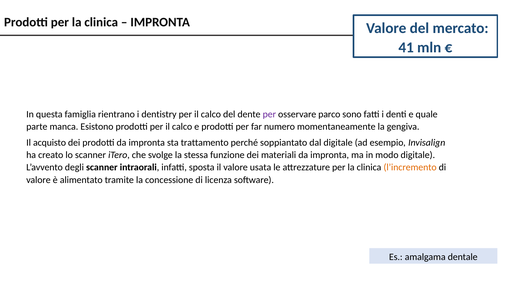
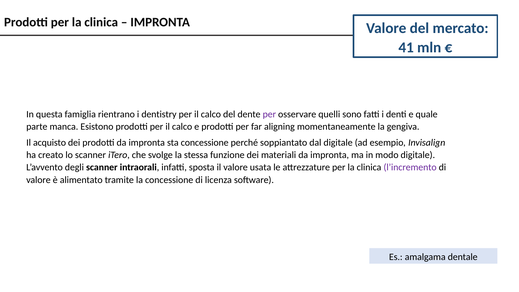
parco: parco -> quelli (329, 114)
numero: numero -> aligning (279, 127)
sta trattamento: trattamento -> concessione (205, 142)
l’incremento colour: orange -> purple (410, 167)
